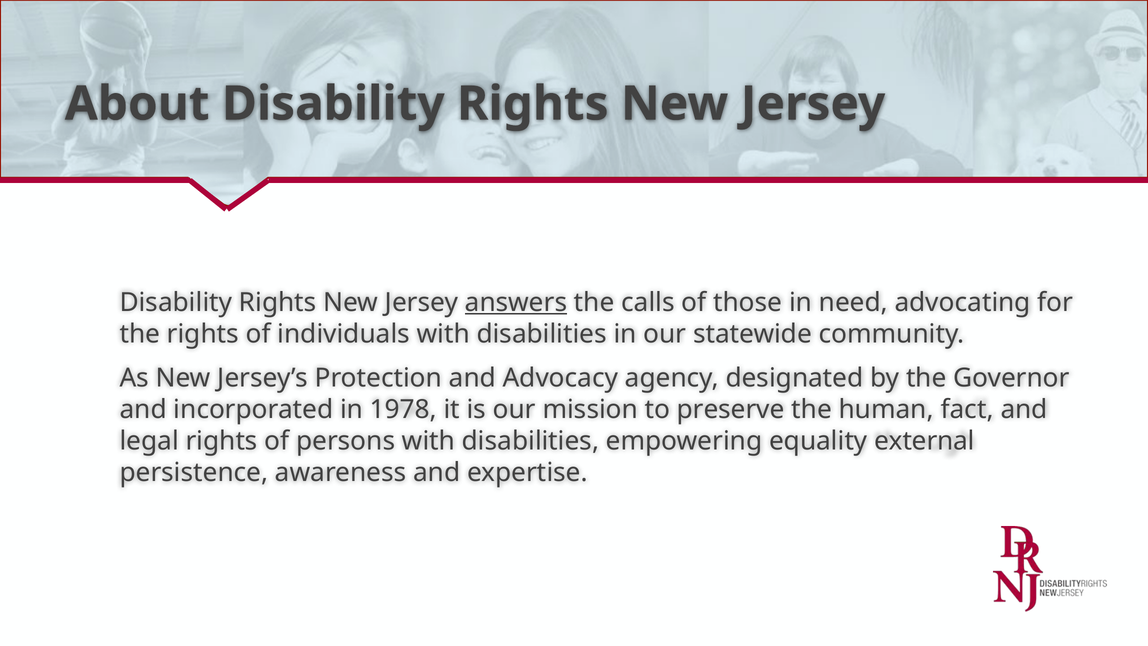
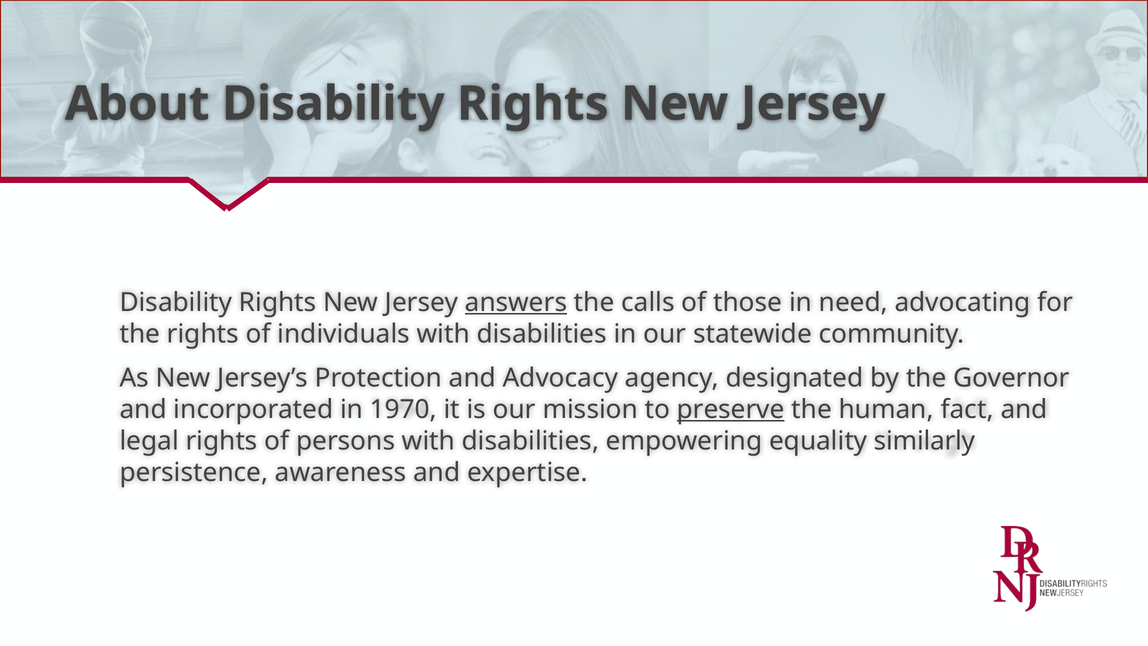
1978: 1978 -> 1970 (403, 409)
preserve underline: none -> present (731, 409)
external: external -> similarly (925, 441)
